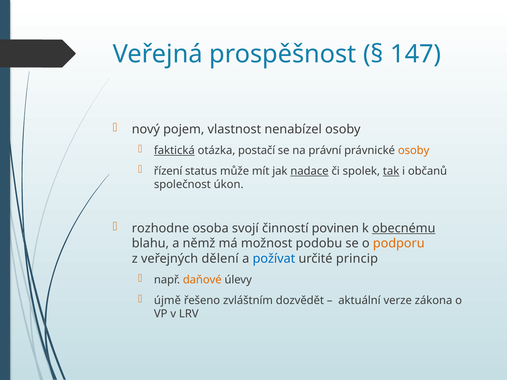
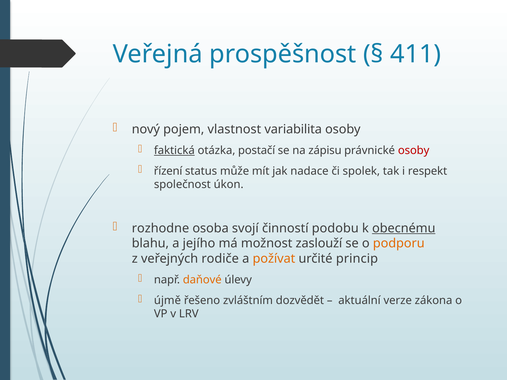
147: 147 -> 411 (416, 54)
nenabízel: nenabízel -> variabilita (293, 129)
právní: právní -> zápisu (325, 151)
osoby colour: orange -> red (414, 151)
nadace underline: present -> none (310, 171)
tak underline: present -> none (391, 171)
občanů: občanů -> respekt (428, 171)
povinen: povinen -> podobu (335, 228)
němž: němž -> jejího (199, 244)
podobu: podobu -> zaslouží (319, 244)
dělení: dělení -> rodiče (220, 259)
požívat colour: blue -> orange (274, 259)
